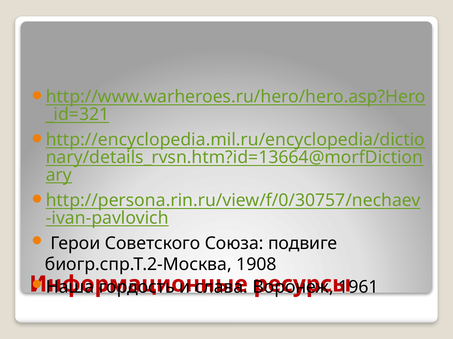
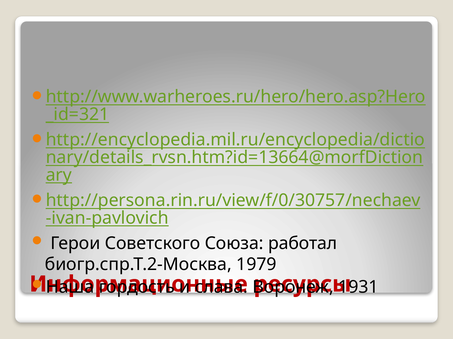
подвиге: подвиге -> работал (303, 244)
1908: 1908 -> 1979 (256, 265)
1961: 1961 -> 1931 (358, 288)
